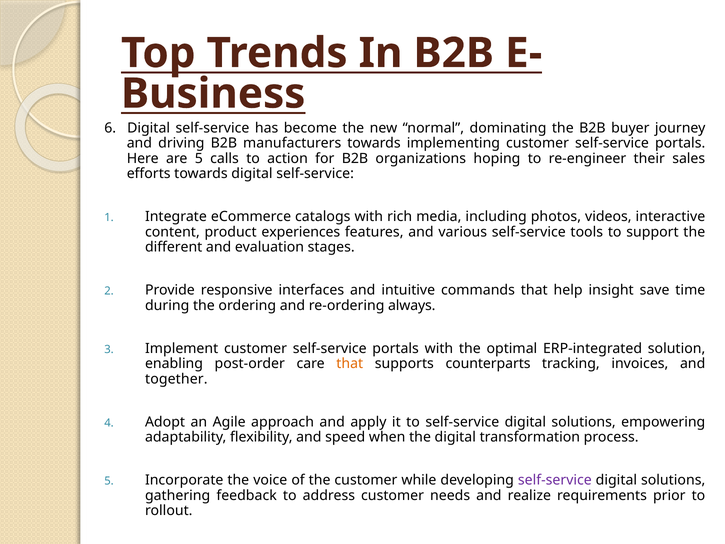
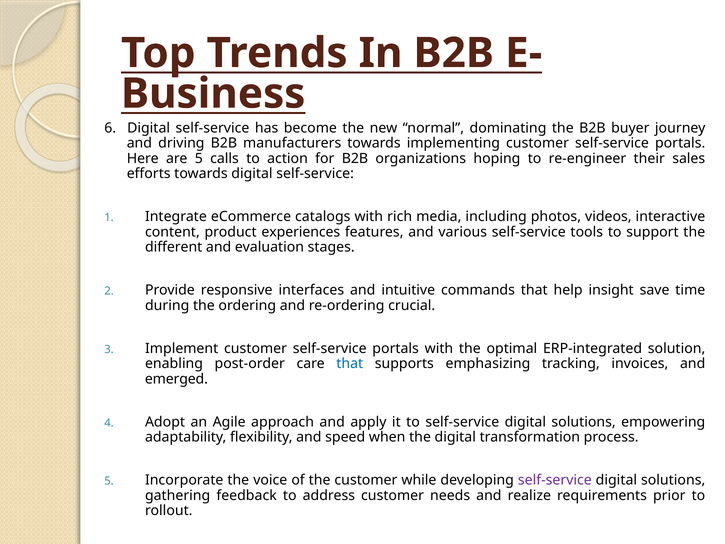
always: always -> crucial (412, 305)
that colour: orange -> blue (350, 364)
counterparts: counterparts -> emphasizing (488, 364)
together: together -> emerged (176, 379)
